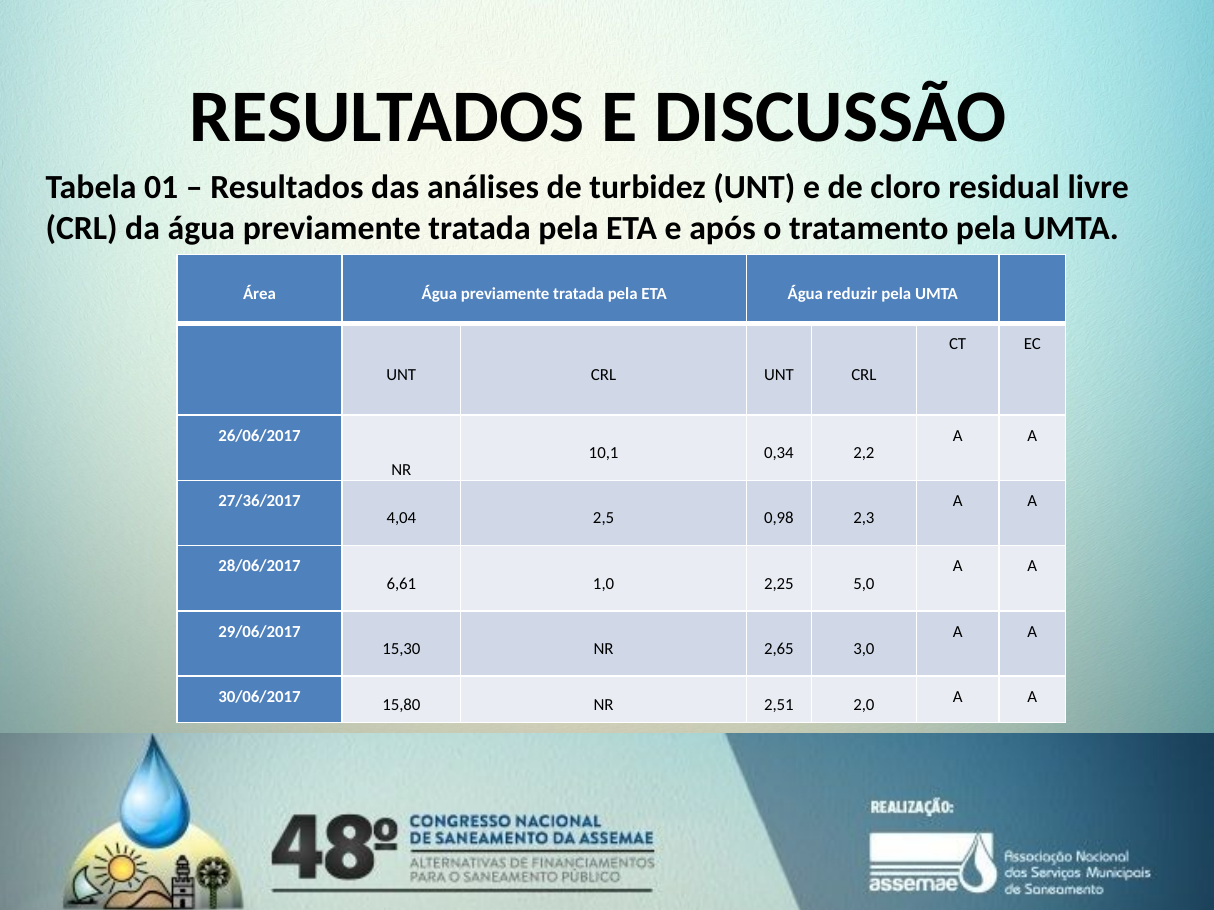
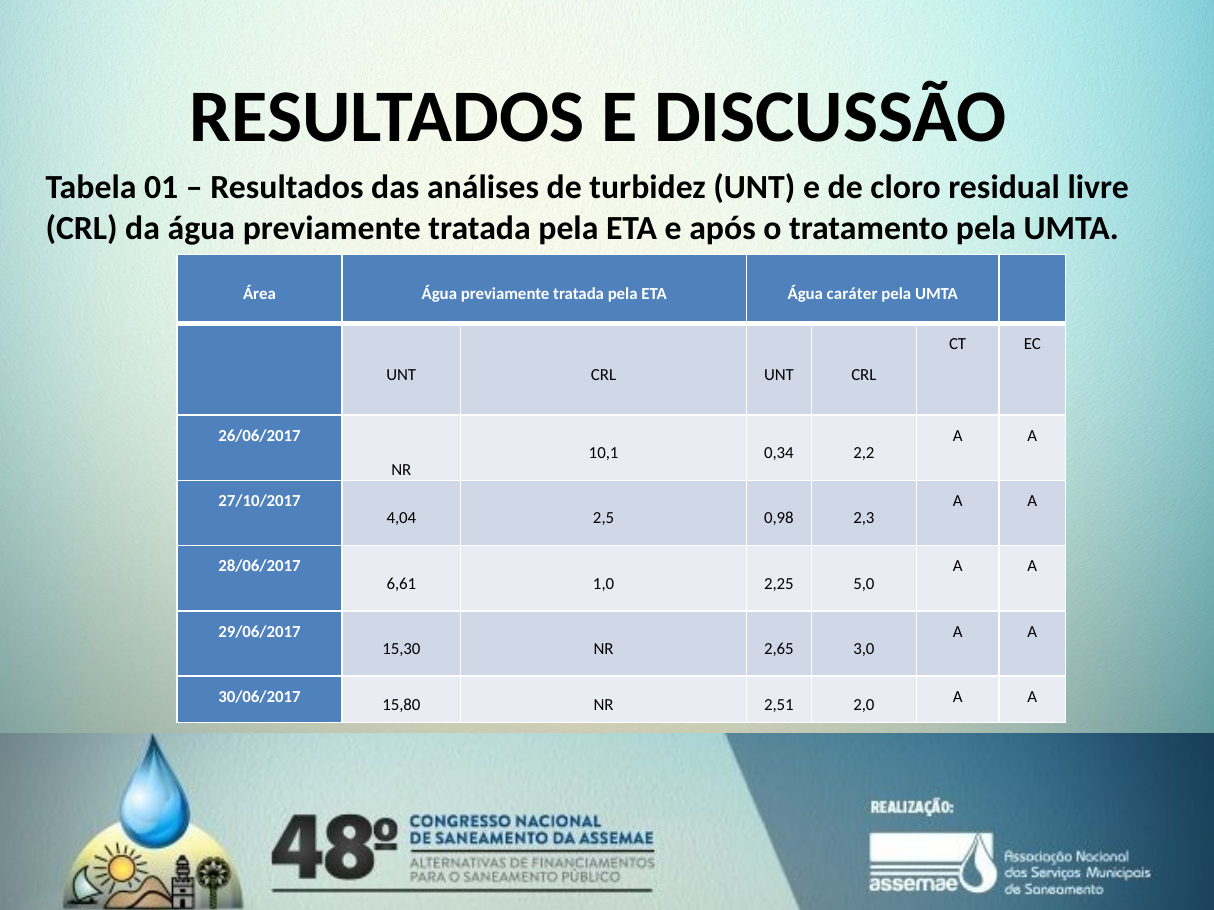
reduzir: reduzir -> caráter (852, 294)
27/36/2017: 27/36/2017 -> 27/10/2017 (260, 501)
